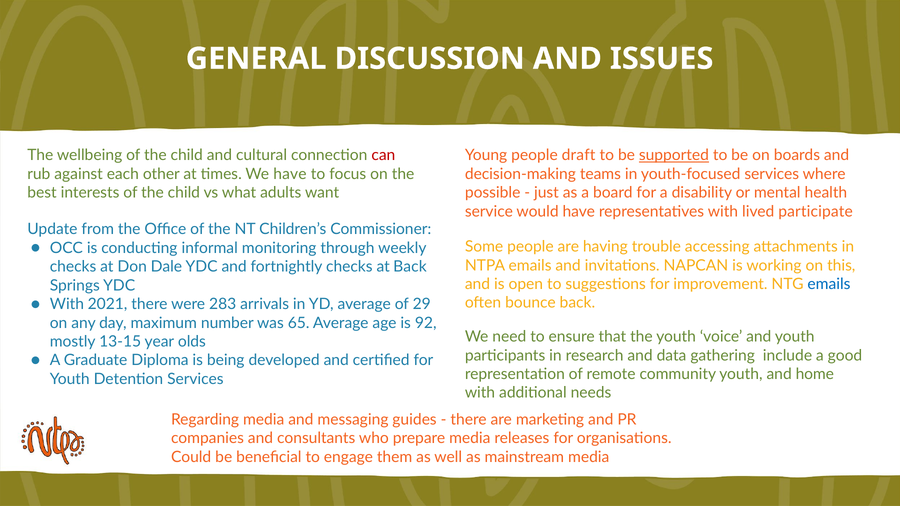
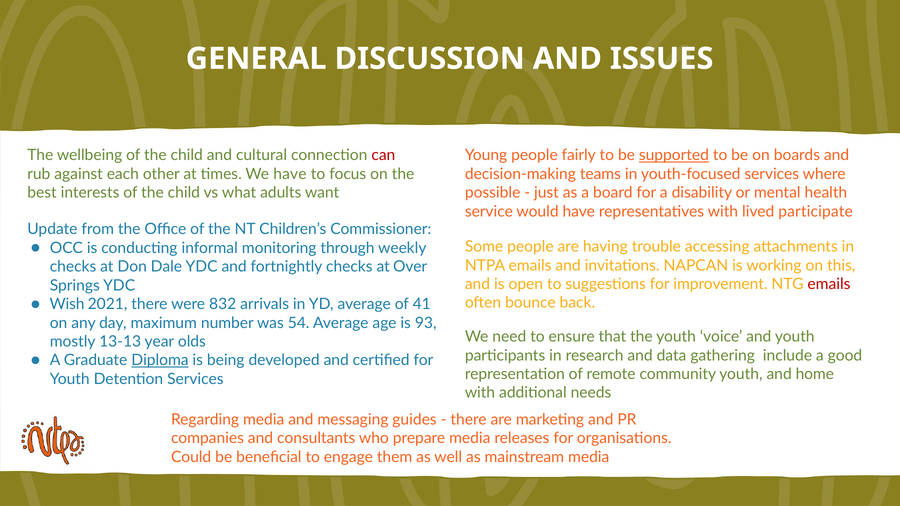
draft: draft -> fairly (579, 155)
at Back: Back -> Over (410, 267)
emails colour: blue -> red (829, 284)
With: With -> Wish (67, 304)
283: 283 -> 832 (223, 304)
29: 29 -> 41 (422, 304)
65: 65 -> 54 (299, 323)
92: 92 -> 93 (426, 323)
13-15: 13-15 -> 13-13 (120, 342)
Diploma underline: none -> present (160, 361)
